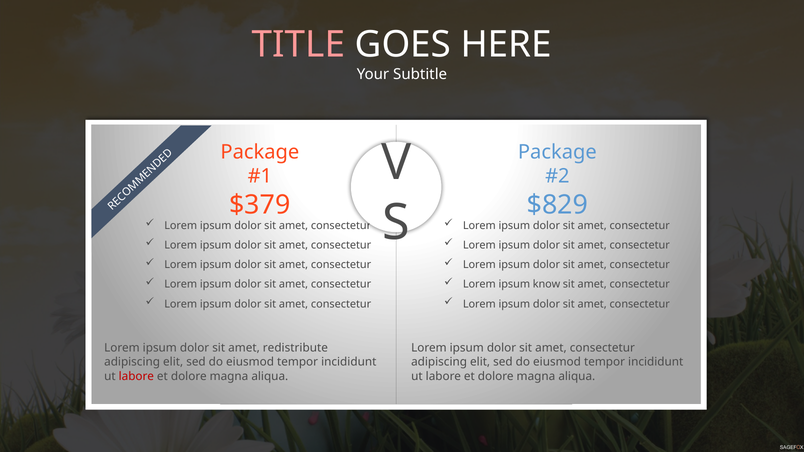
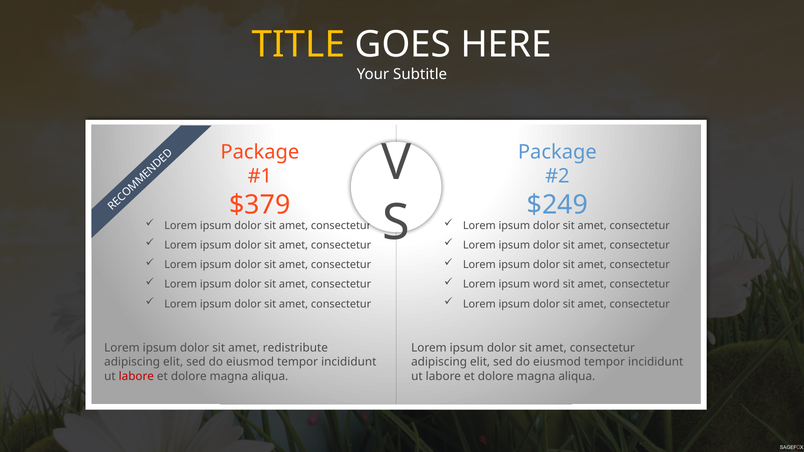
TITLE colour: pink -> yellow (299, 45)
$829: $829 -> $249 (557, 205)
know: know -> word (546, 285)
